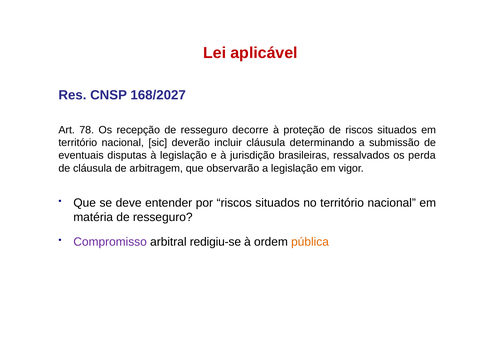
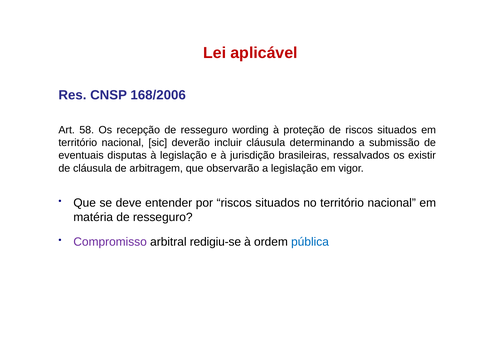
168/2027: 168/2027 -> 168/2006 (158, 95)
78: 78 -> 58 (87, 130)
decorre: decorre -> wording (250, 130)
perda: perda -> existir (422, 155)
pública colour: orange -> blue (310, 242)
